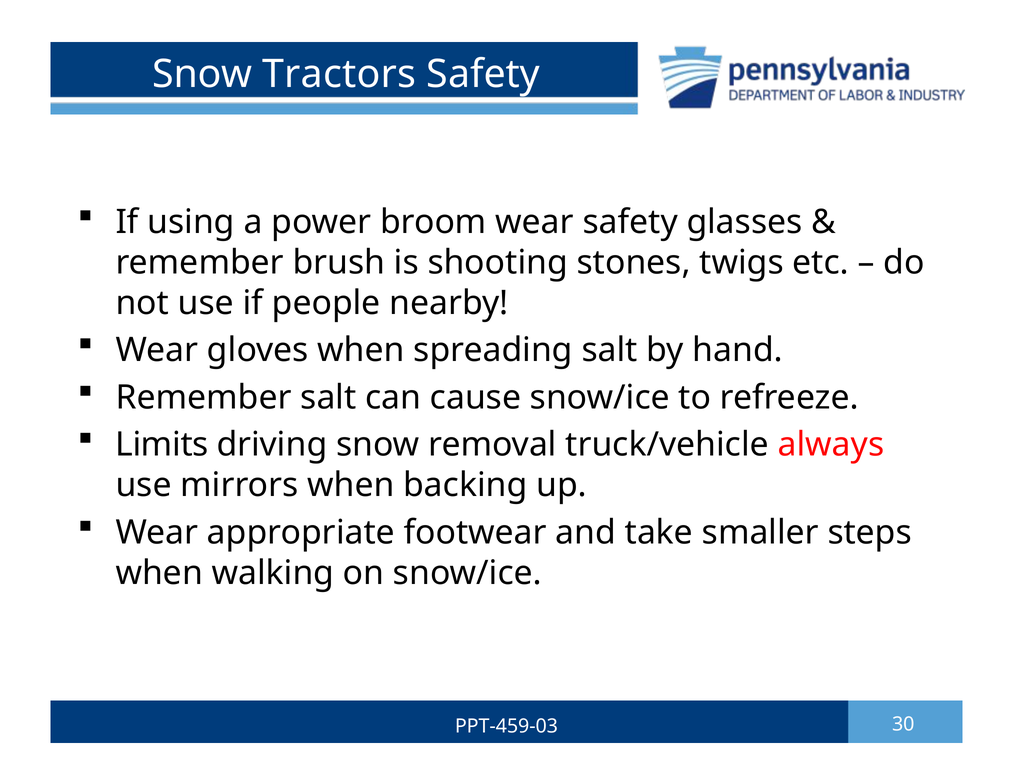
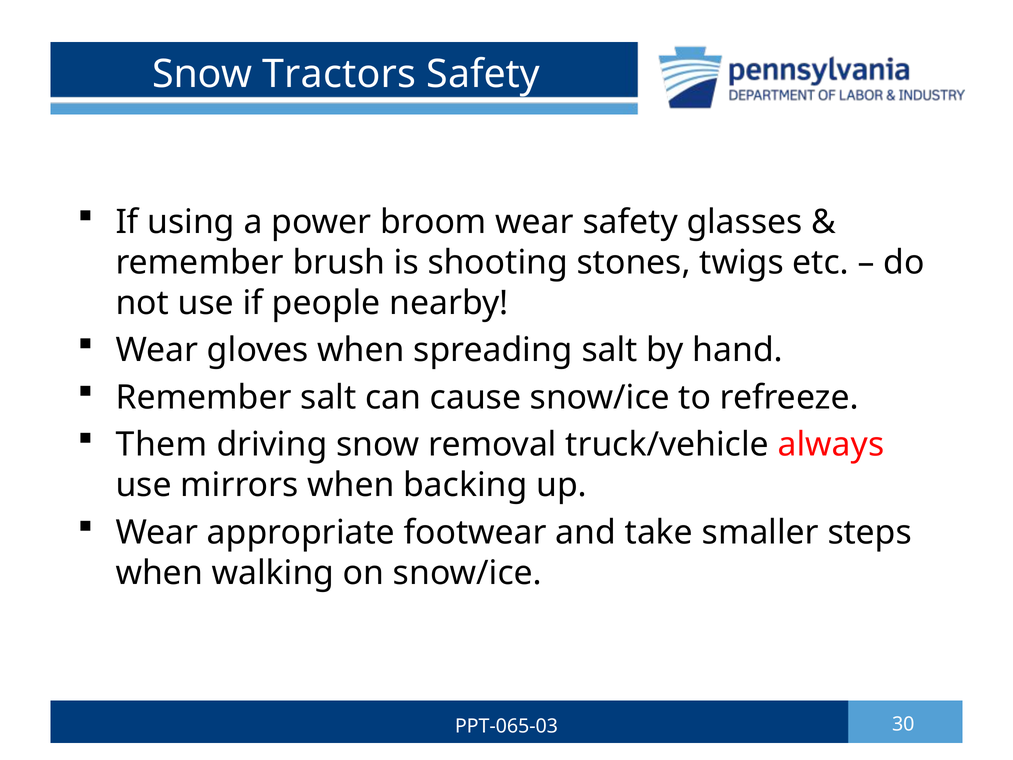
Limits: Limits -> Them (162, 445)
PPT-459-03: PPT-459-03 -> PPT-065-03 (506, 726)
